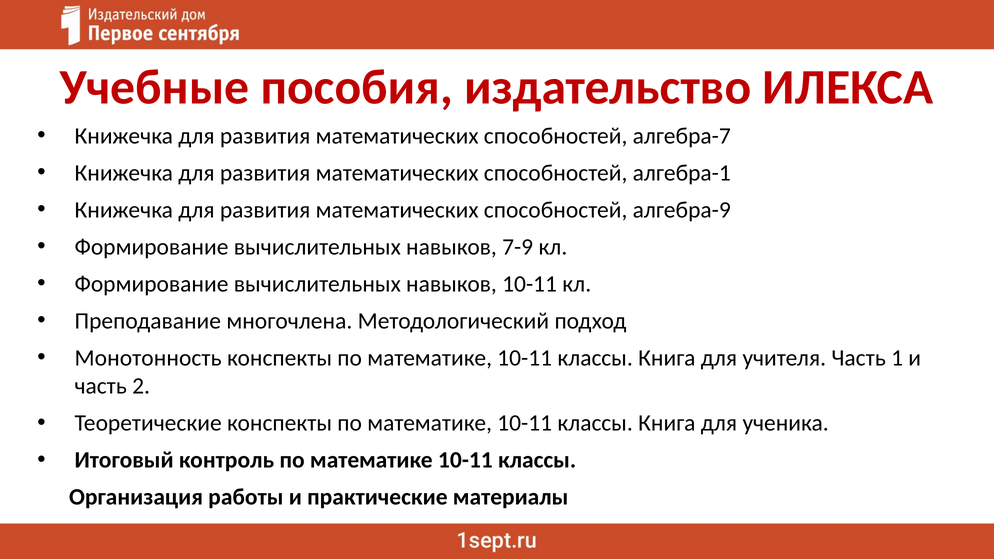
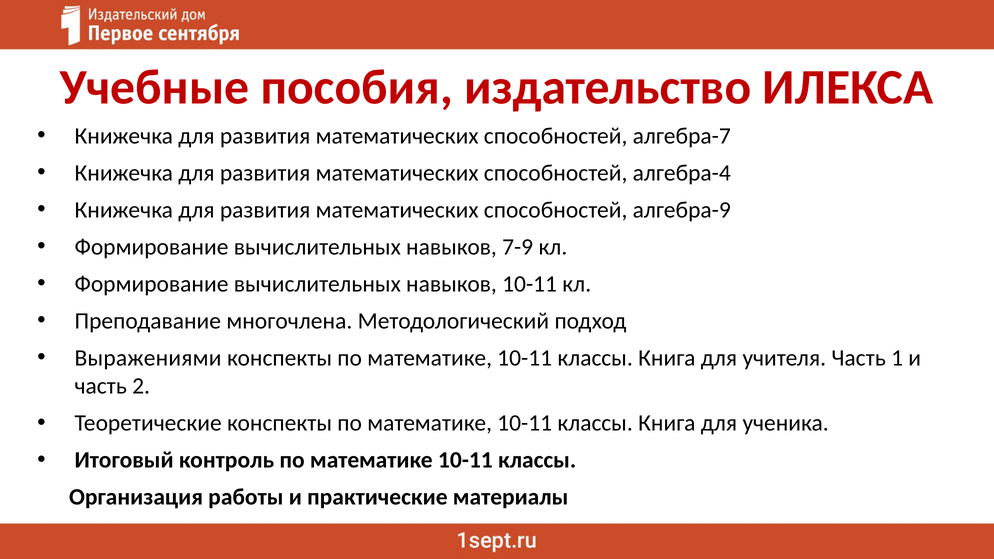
алгебра-1: алгебра-1 -> алгебра-4 (682, 173)
Монотонность: Монотонность -> Выражениями (148, 358)
